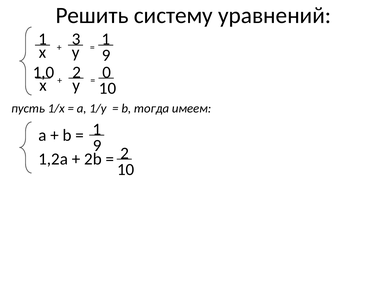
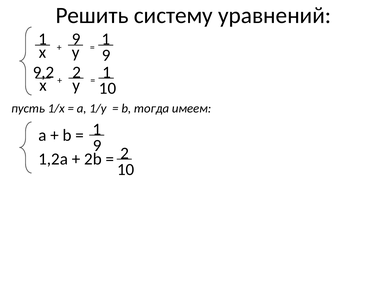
3: 3 -> 9 (76, 39)
1,0: 1,0 -> 9,2 (43, 72)
2 0: 0 -> 1 (107, 72)
